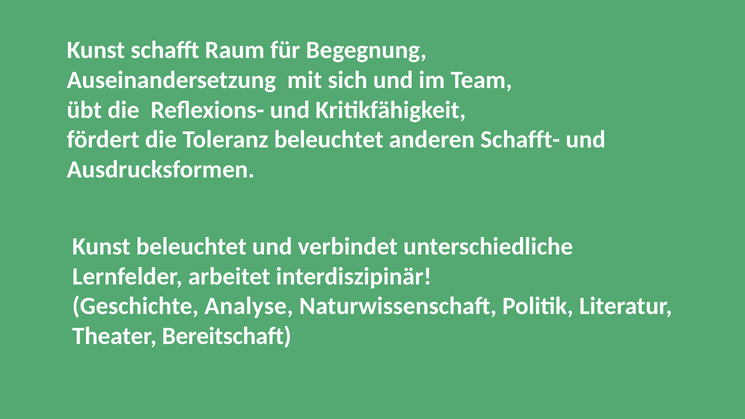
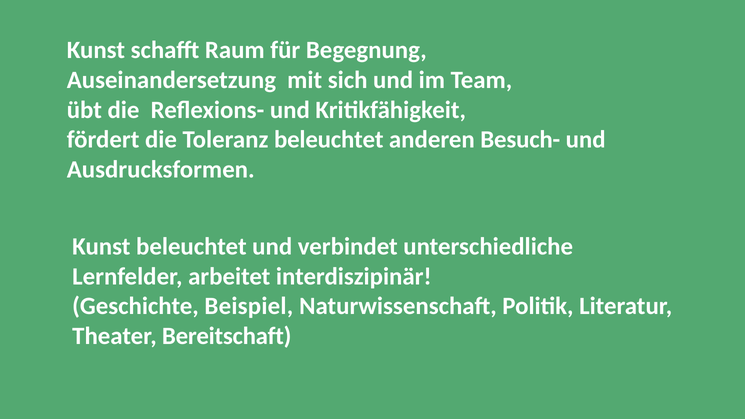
Schafft-: Schafft- -> Besuch- (520, 140)
Analyse: Analyse -> Beispiel (249, 306)
